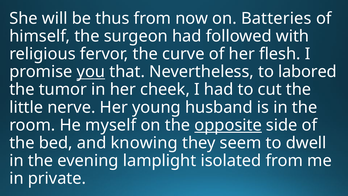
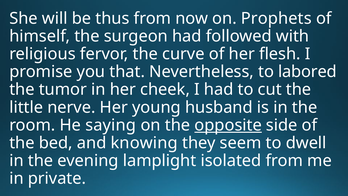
Batteries: Batteries -> Prophets (276, 18)
you underline: present -> none (91, 72)
myself: myself -> saying (111, 125)
